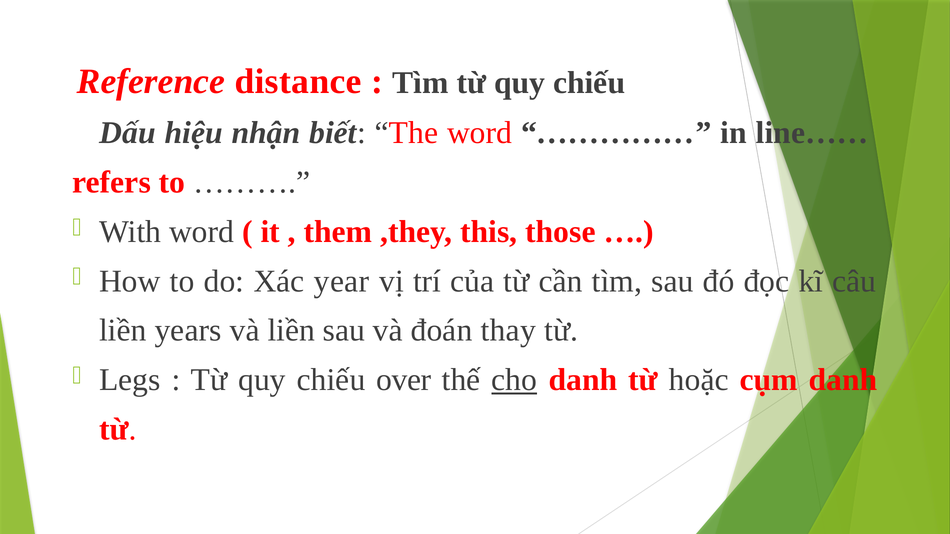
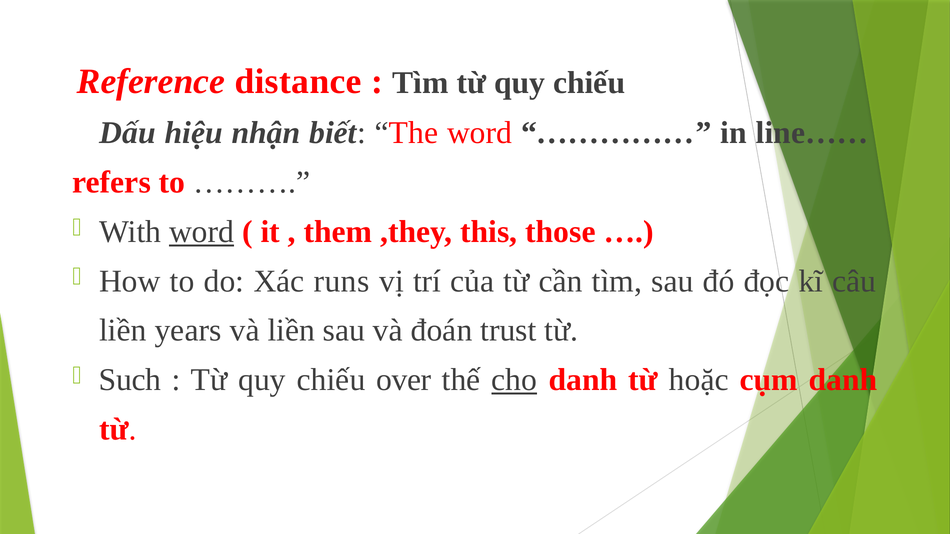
word underline: none -> present (202, 232)
year: year -> runs (342, 281)
thay: thay -> trust (508, 331)
Legs: Legs -> Such (130, 380)
